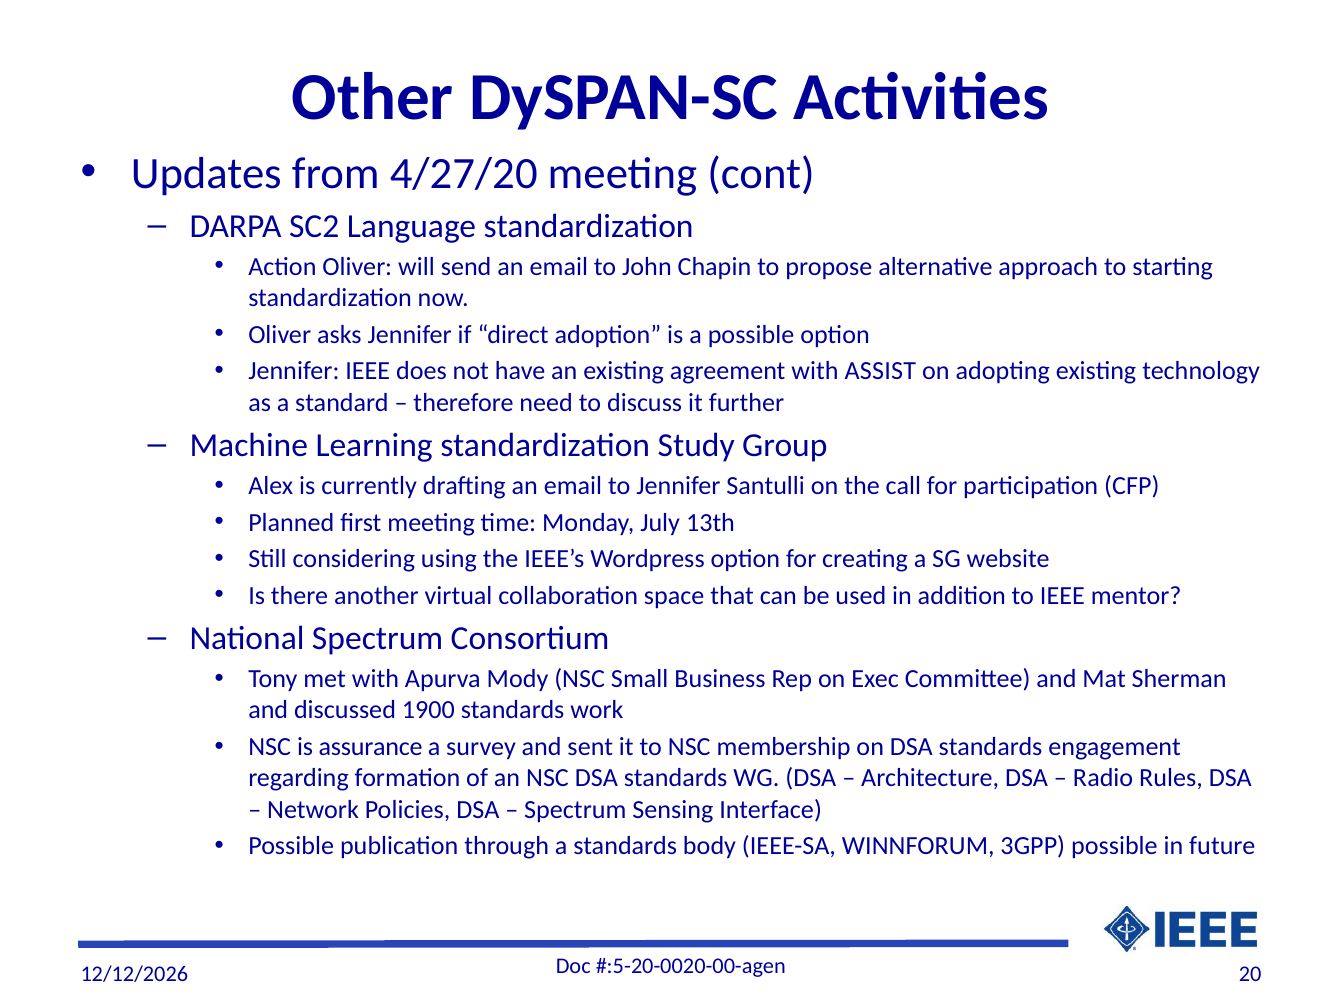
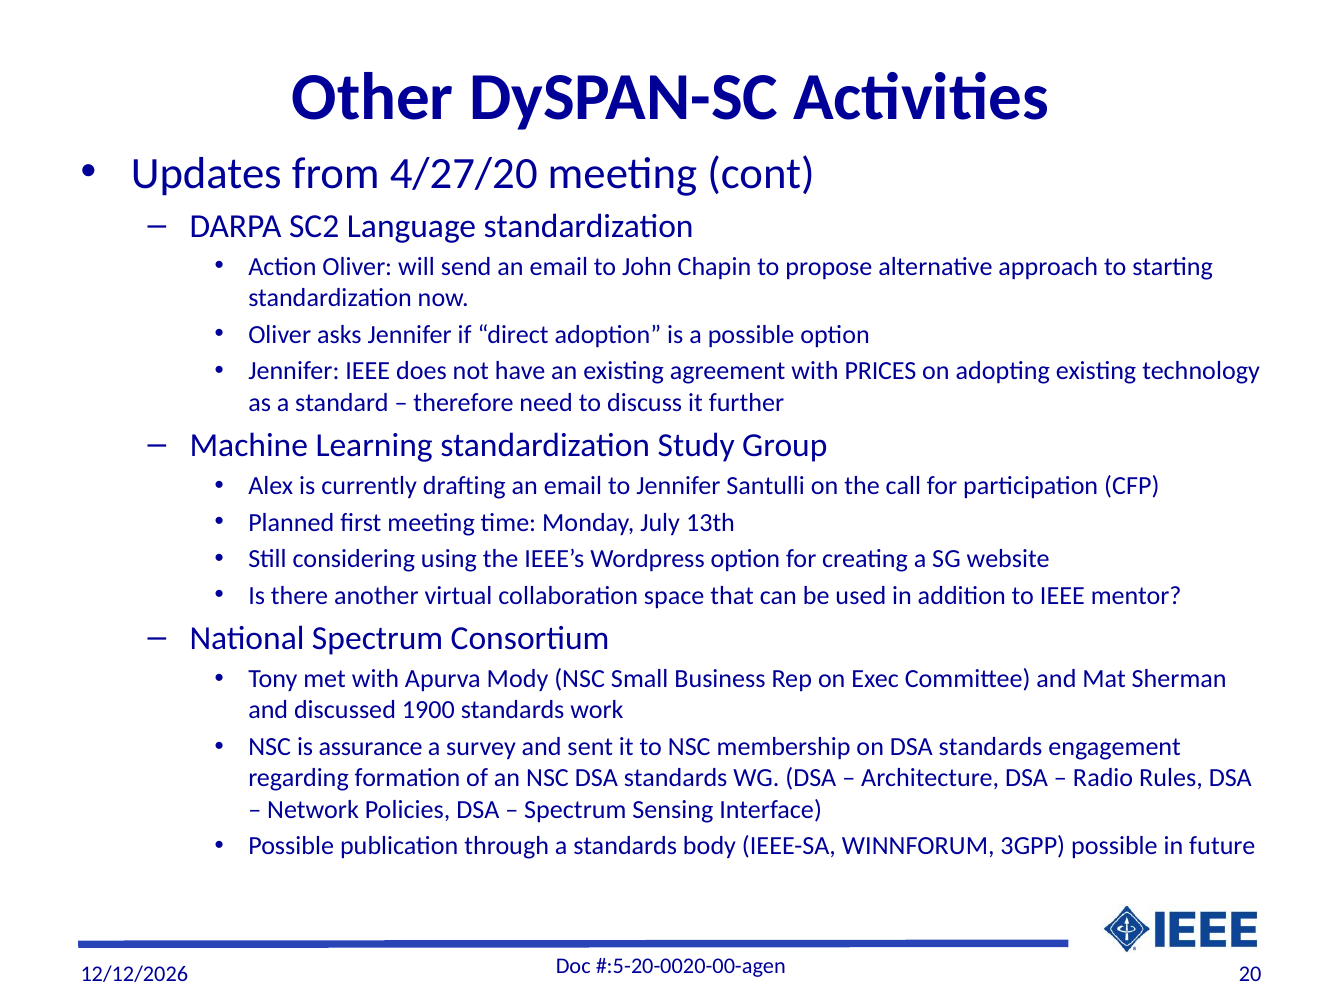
ASSIST: ASSIST -> PRICES (881, 371)
